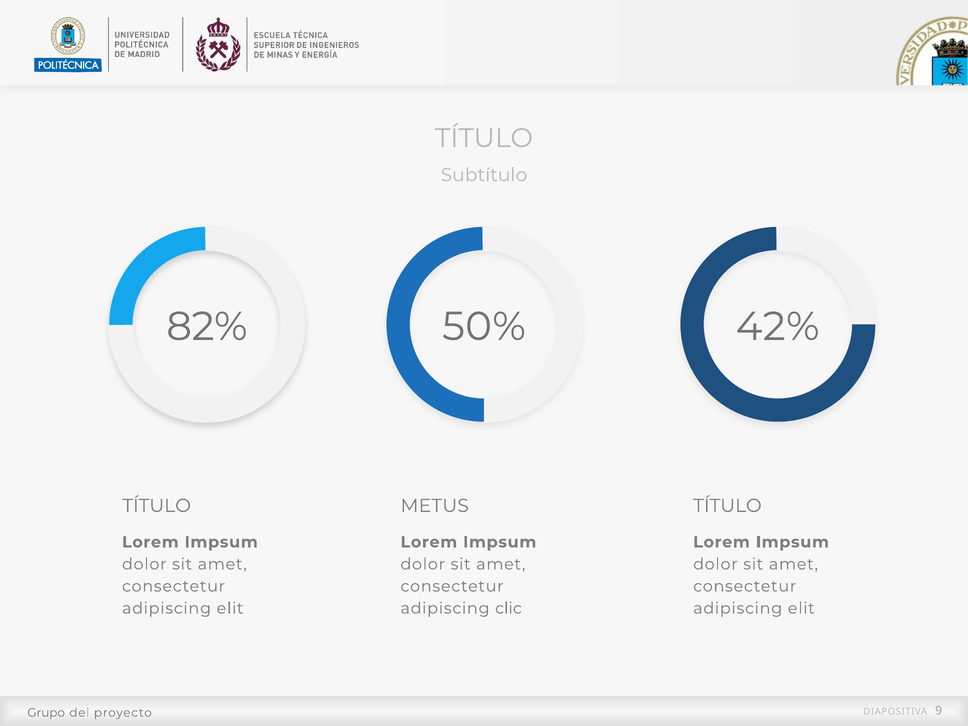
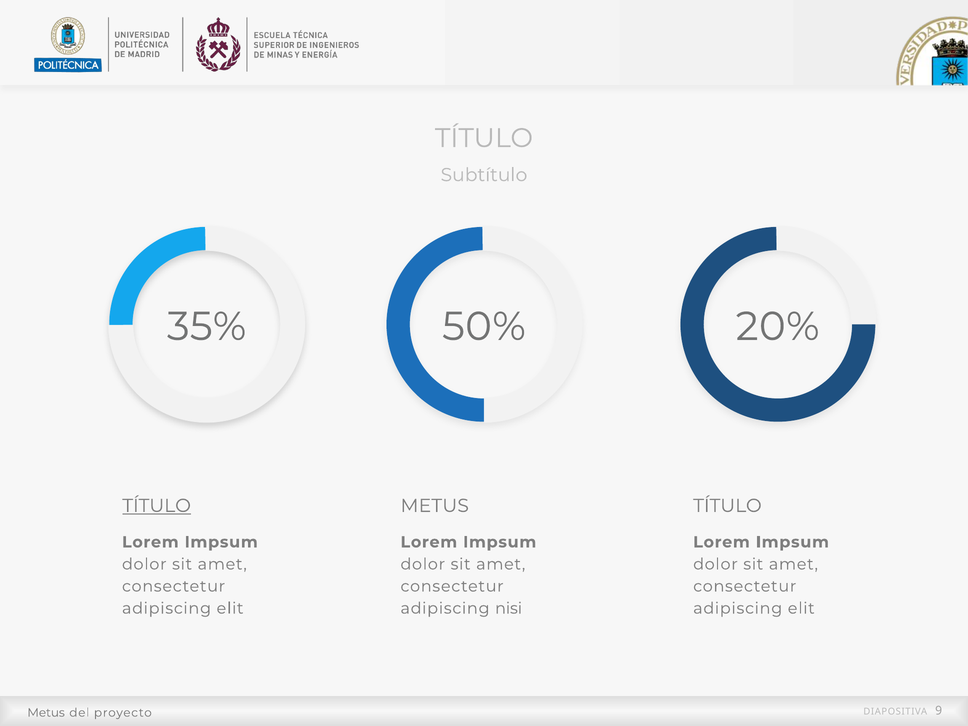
82%: 82% -> 35% (207, 327)
42%: 42% -> 20% (778, 327)
TÍTULO underline: none -> present (157, 506)
clic: clic -> nisi (509, 608)
Grupo: Grupo -> Metus (46, 713)
